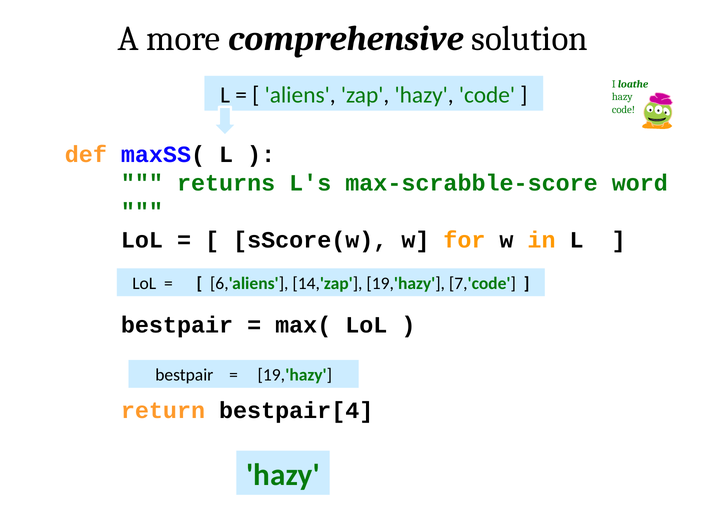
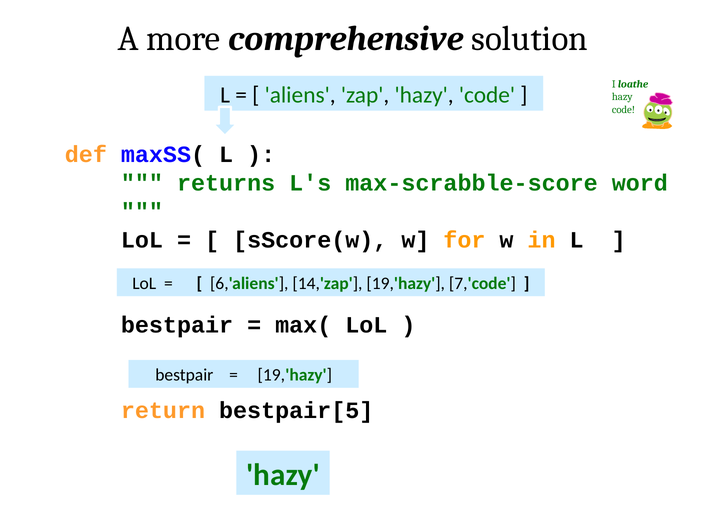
bestpair[4: bestpair[4 -> bestpair[5 (296, 411)
